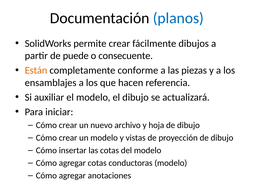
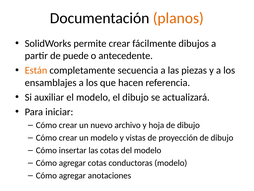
planos colour: blue -> orange (178, 18)
consecuente: consecuente -> antecedente (126, 56)
conforme: conforme -> secuencia (138, 70)
